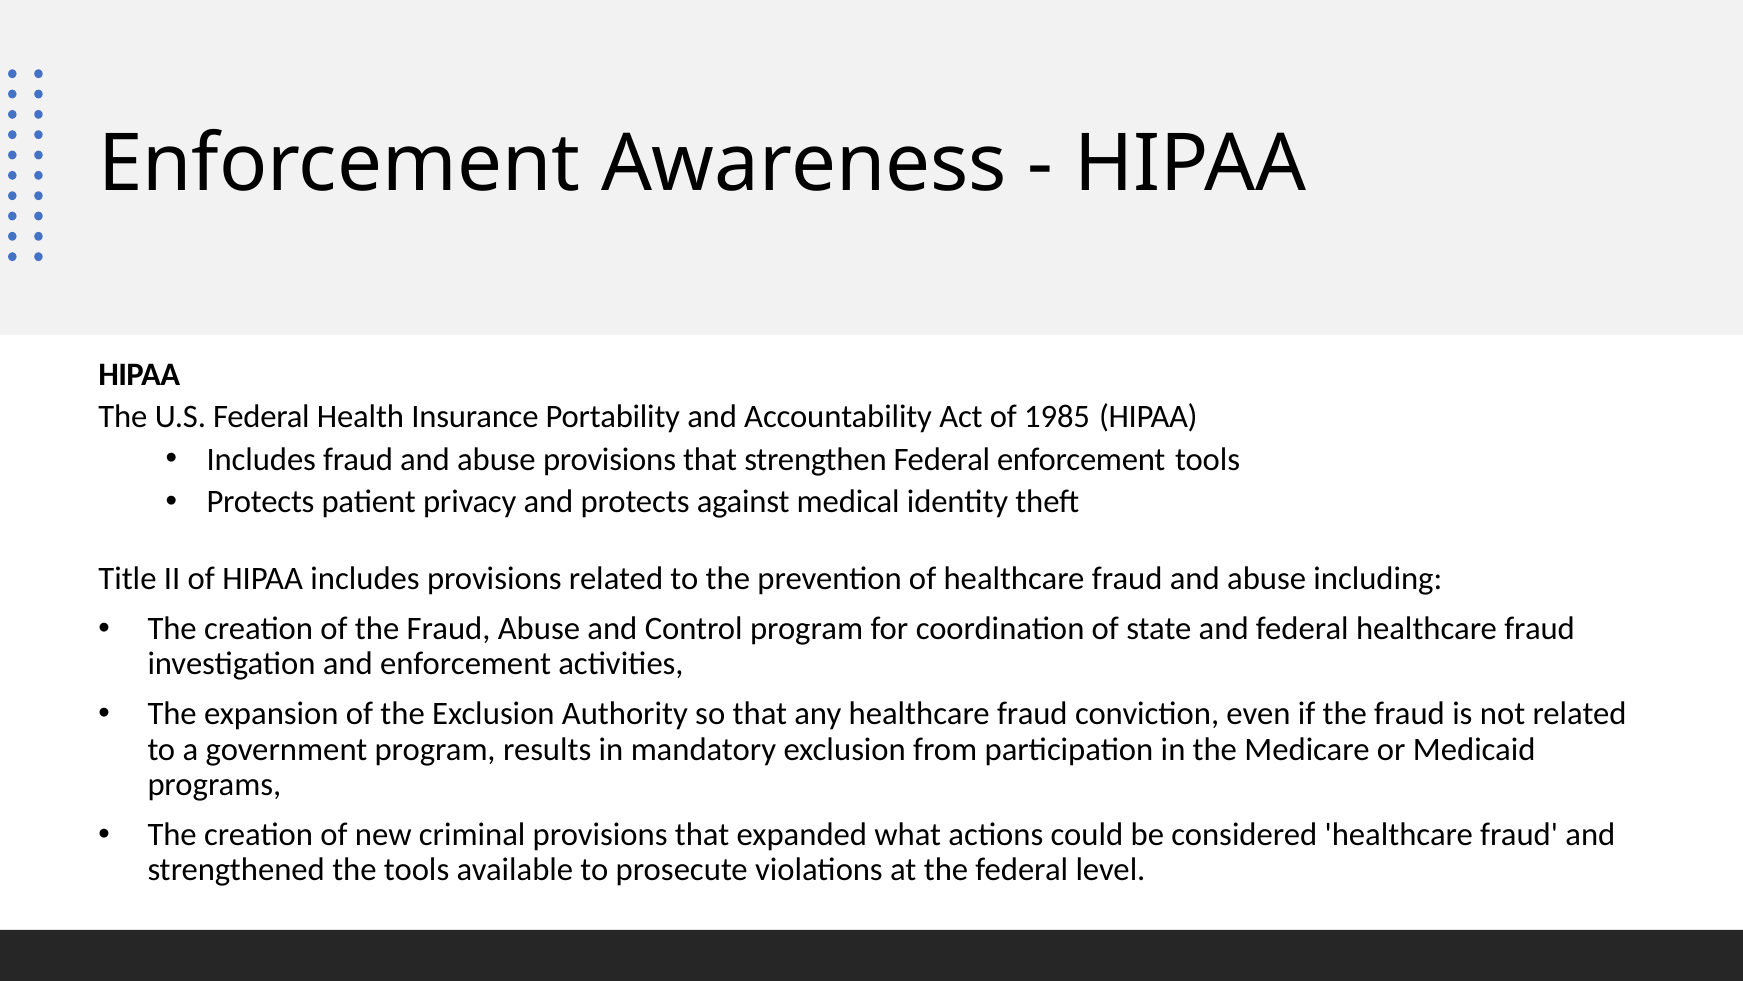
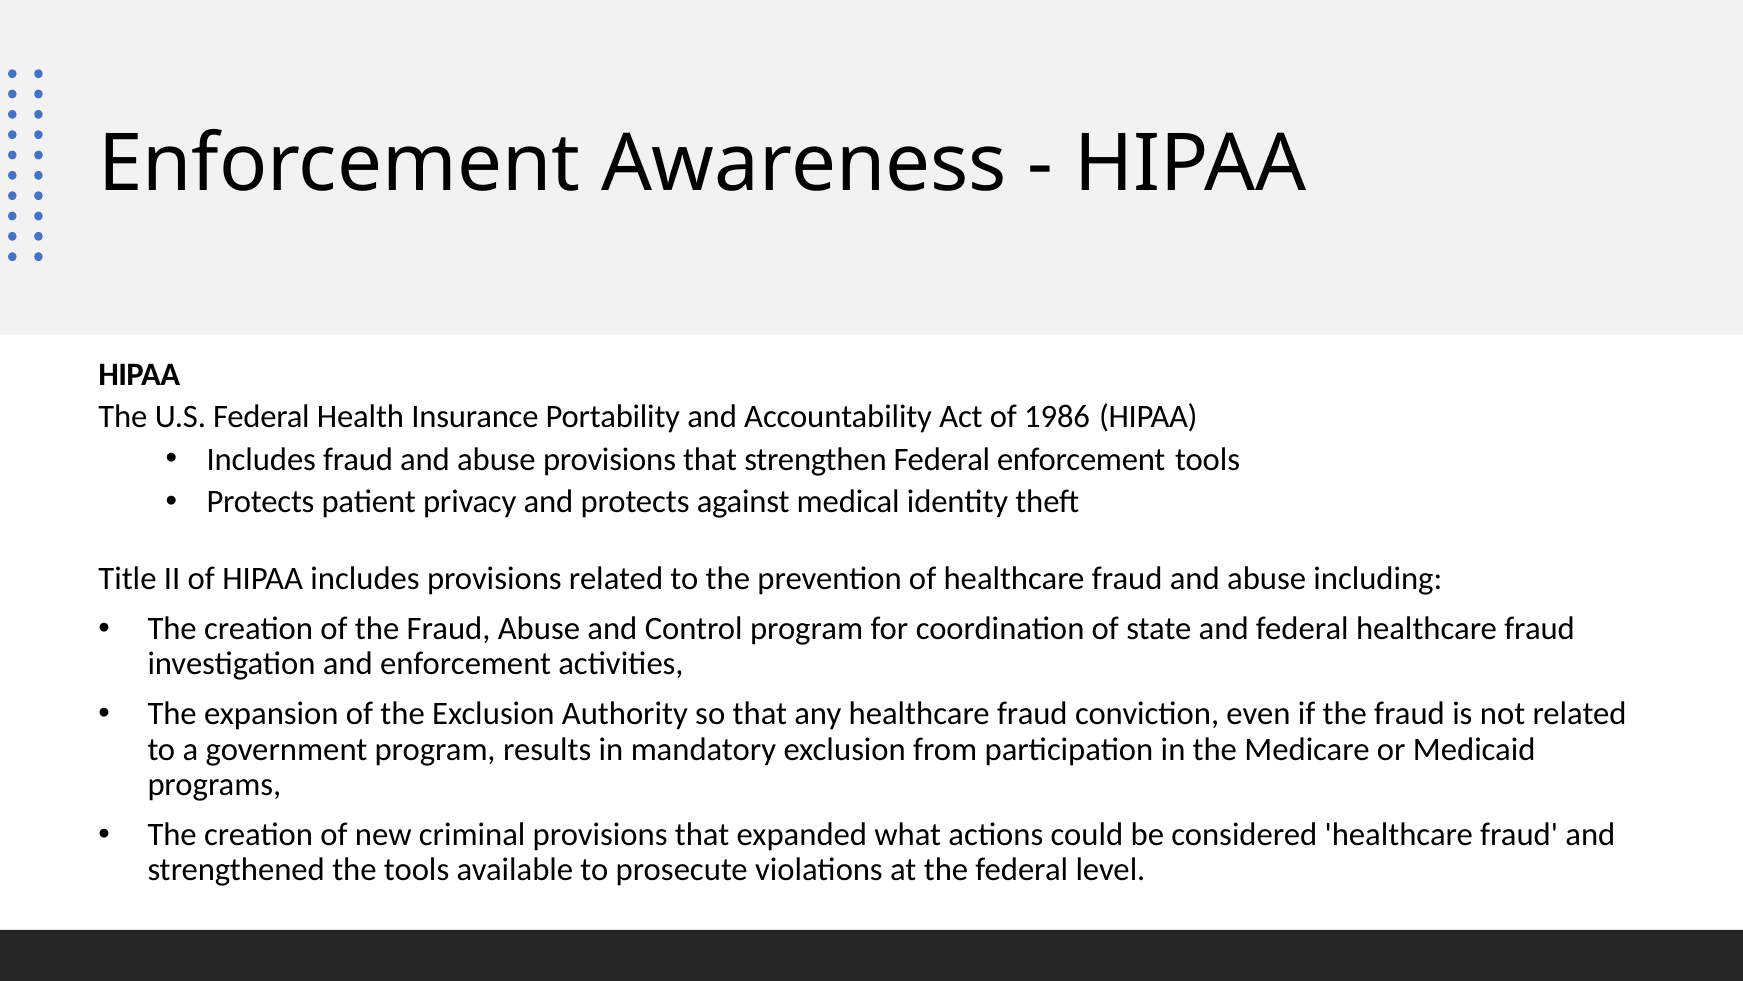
1985: 1985 -> 1986 (1057, 417)
